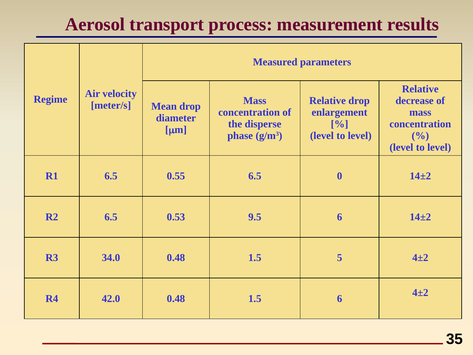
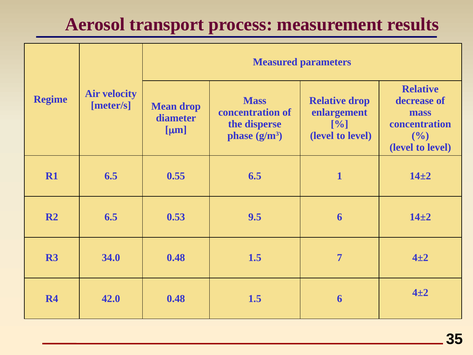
0: 0 -> 1 (340, 176)
5: 5 -> 7 (340, 258)
